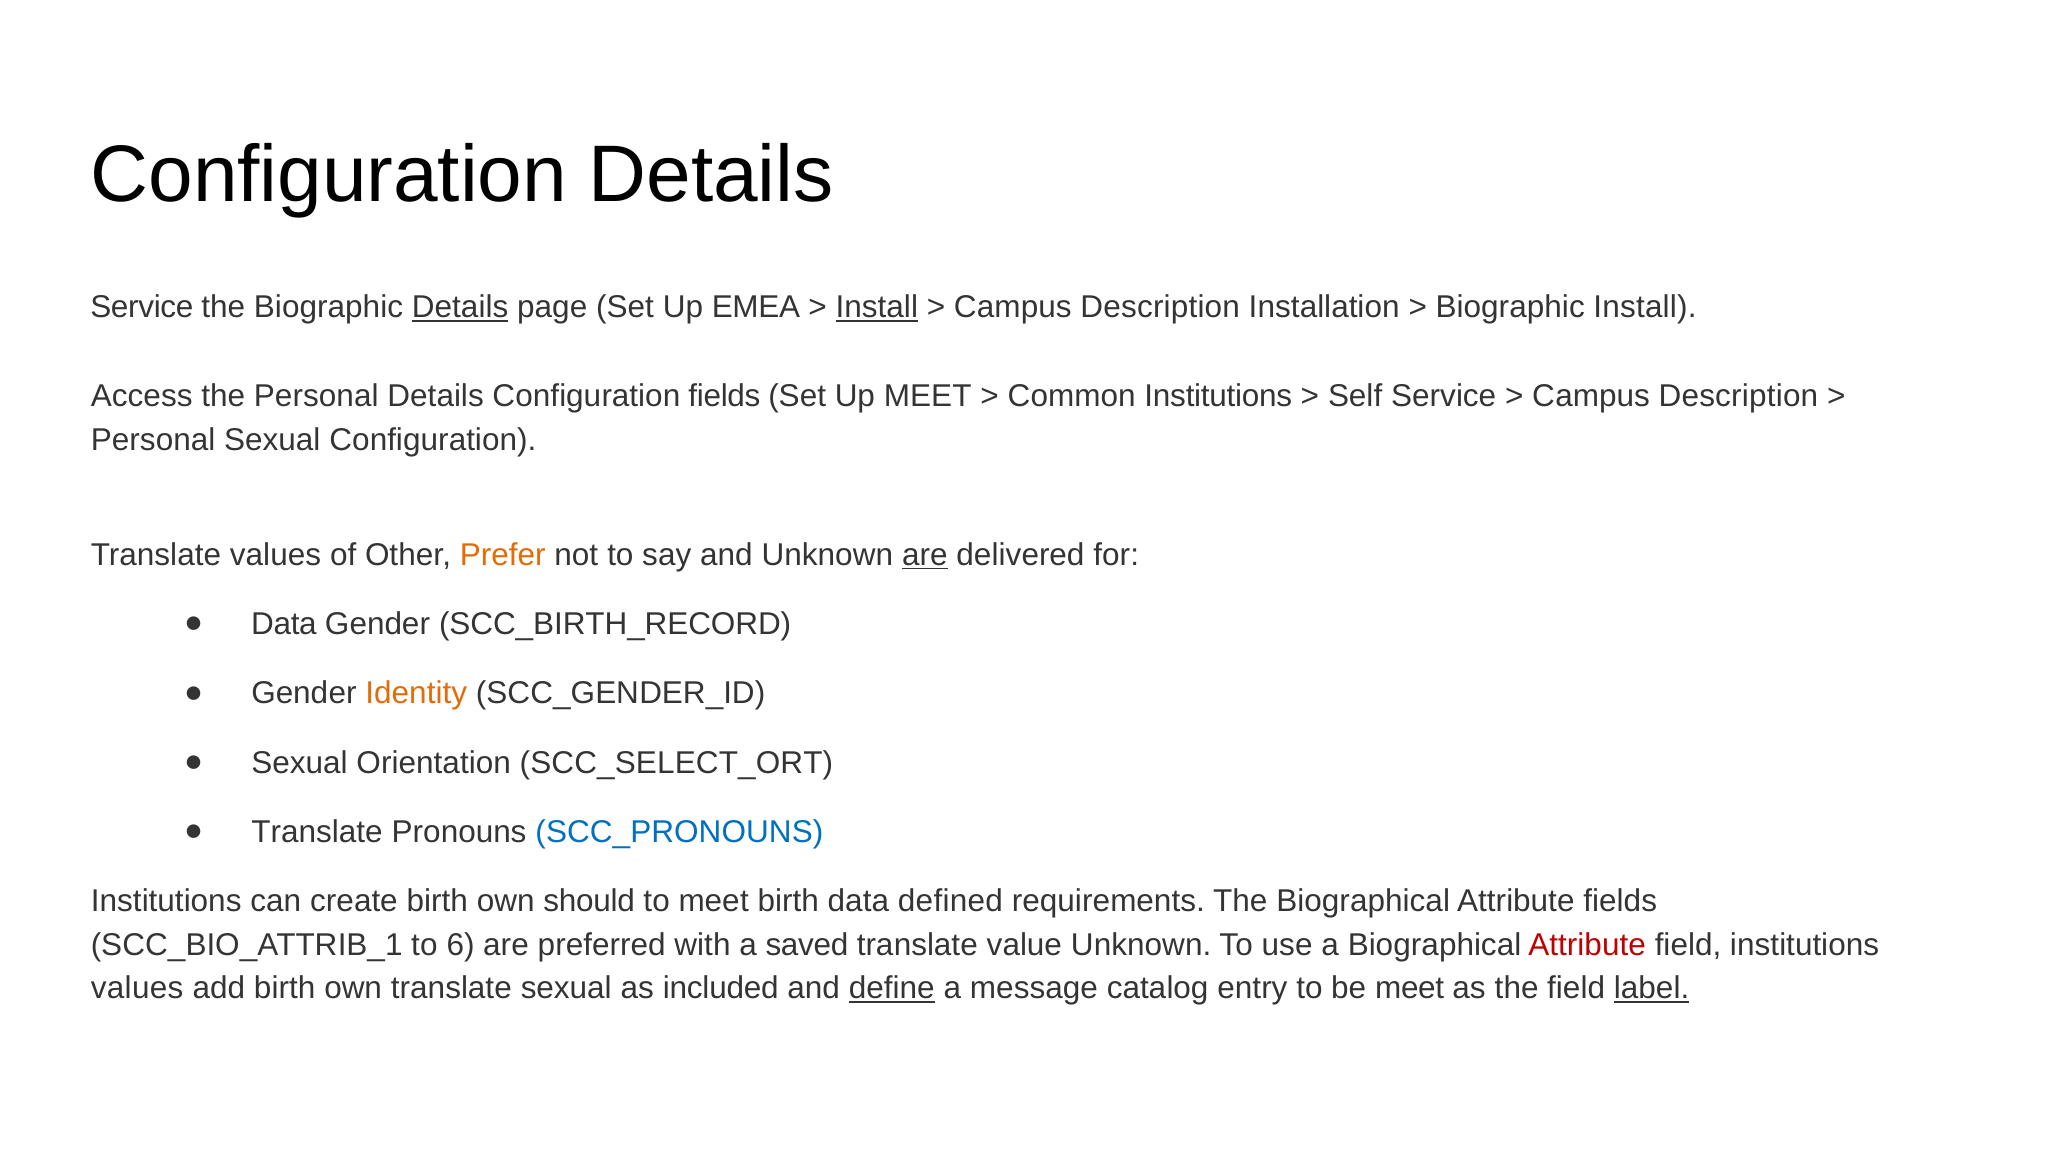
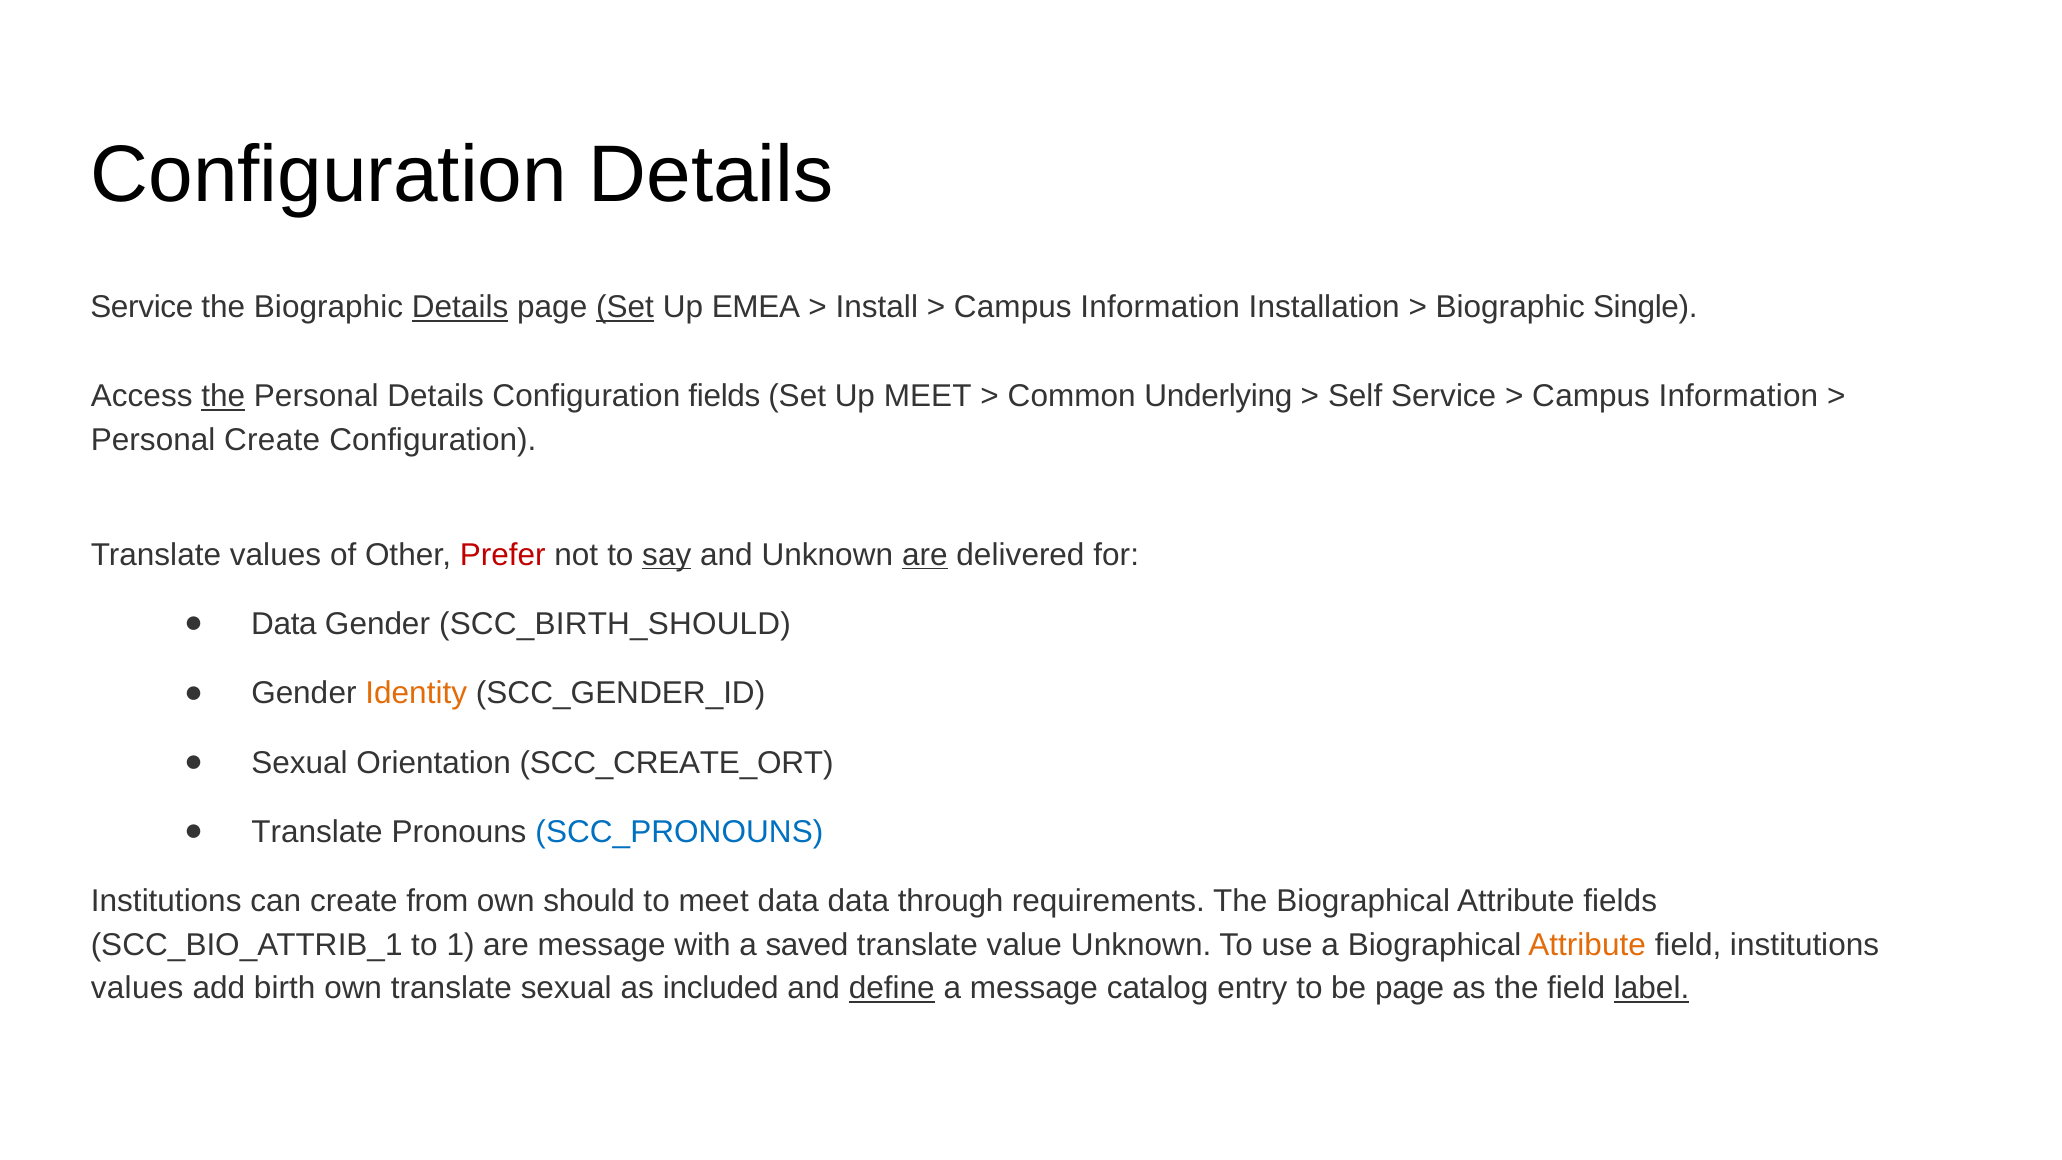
Set underline: none -> present (625, 307)
Install underline: present -> none (877, 307)
Description: Description -> Information (1160, 307)
Biographic Install: Install -> Single (1645, 307)
the underline: none -> present (223, 396)
Common Institutions: Institutions -> Underlying (1218, 396)
Description: Description -> Information (1738, 396)
Personal Sexual: Sexual -> Create (272, 440)
Prefer colour: orange -> red (503, 555)
say underline: none -> present (667, 555)
SCC_BIRTH_RECORD: SCC_BIRTH_RECORD -> SCC_BIRTH_SHOULD (615, 624)
SCC_SELECT_ORT: SCC_SELECT_ORT -> SCC_CREATE_ORT (677, 763)
create birth: birth -> from (437, 901)
meet birth: birth -> data (788, 901)
defined: defined -> through (951, 901)
6: 6 -> 1 (461, 945)
are preferred: preferred -> message (602, 945)
Attribute colour: red -> orange (1587, 945)
be meet: meet -> page (1410, 988)
